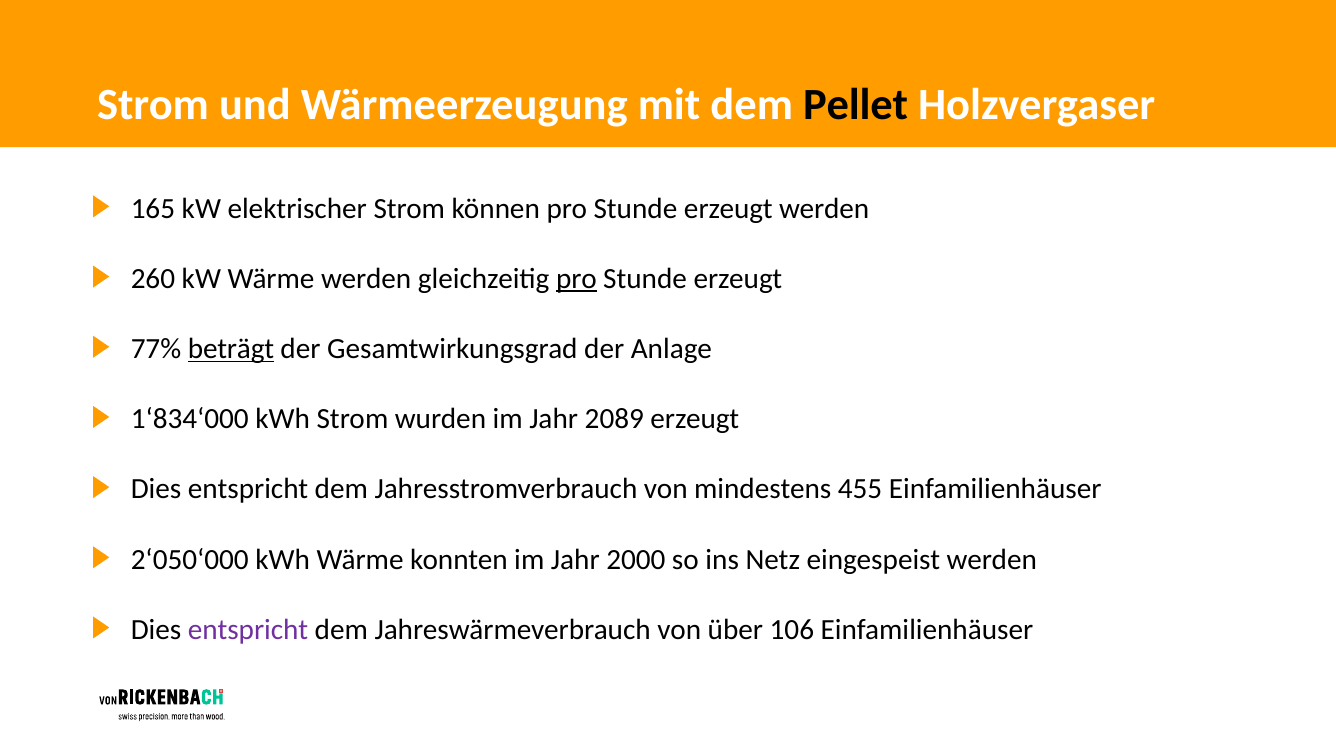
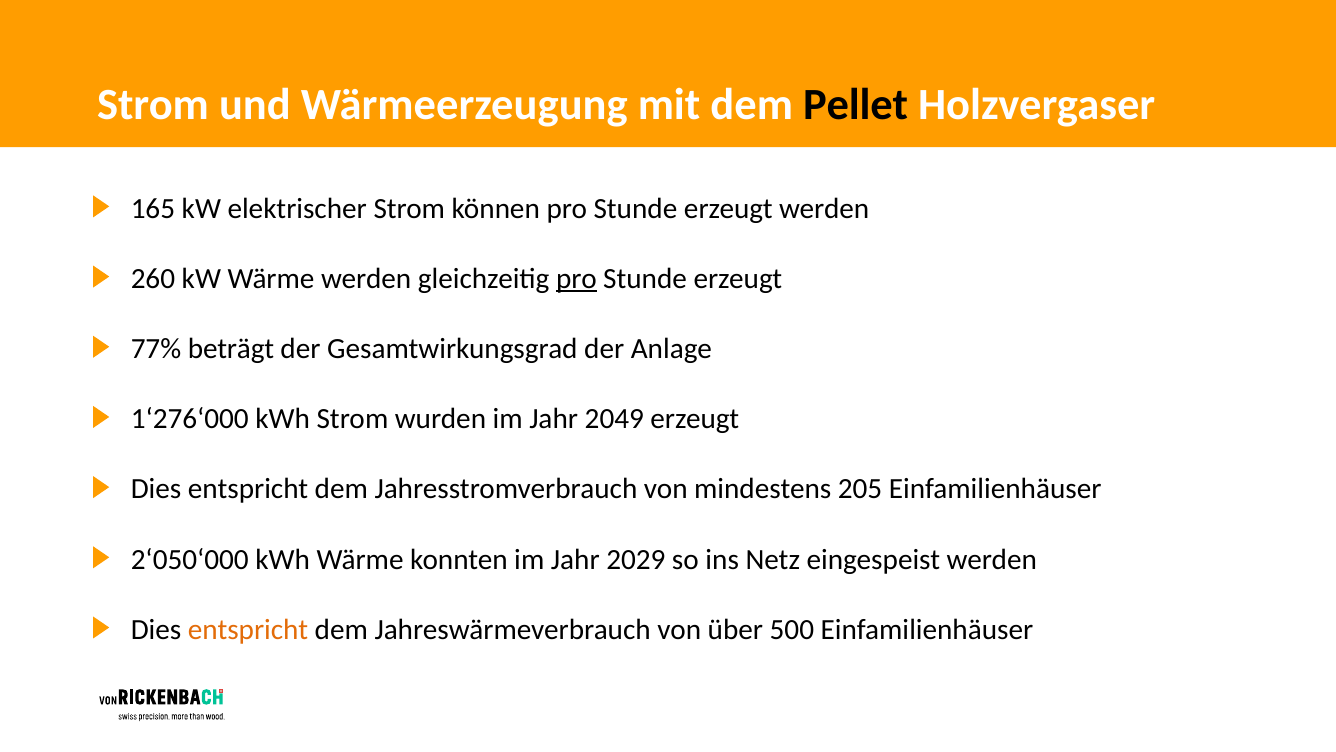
beträgt underline: present -> none (231, 349)
1‘834‘000: 1‘834‘000 -> 1‘276‘000 (190, 419)
2089: 2089 -> 2049 (614, 419)
455: 455 -> 205 (860, 489)
2000: 2000 -> 2029 (636, 559)
entspricht colour: purple -> orange (248, 629)
106: 106 -> 500 (792, 629)
